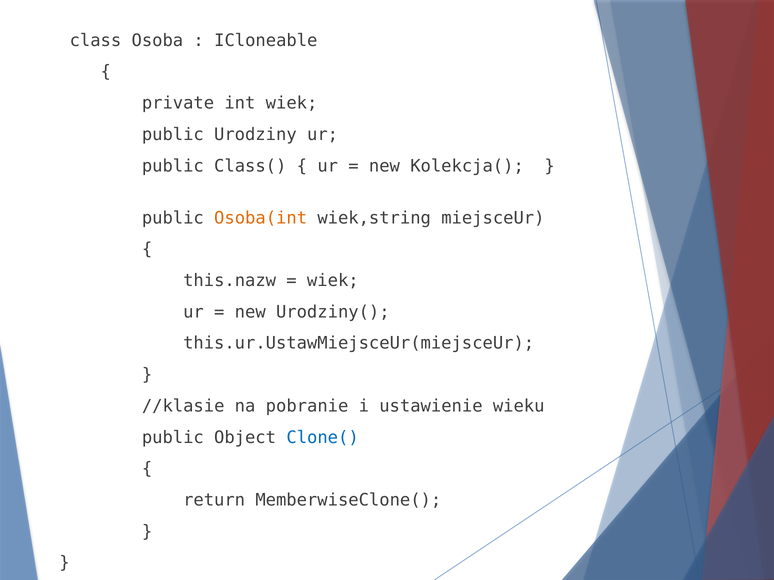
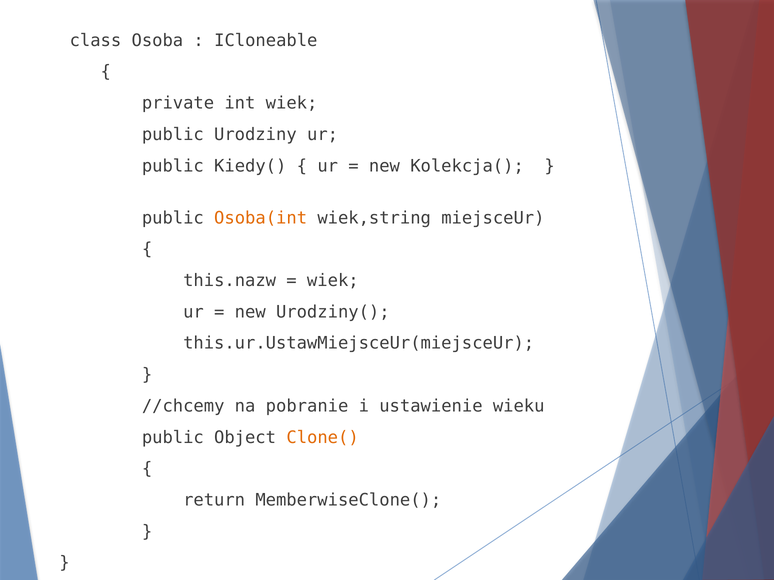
Class(: Class( -> Kiedy( (250, 166)
//klasie: //klasie -> //chcemy (183, 406)
Clone( colour: blue -> orange (323, 438)
